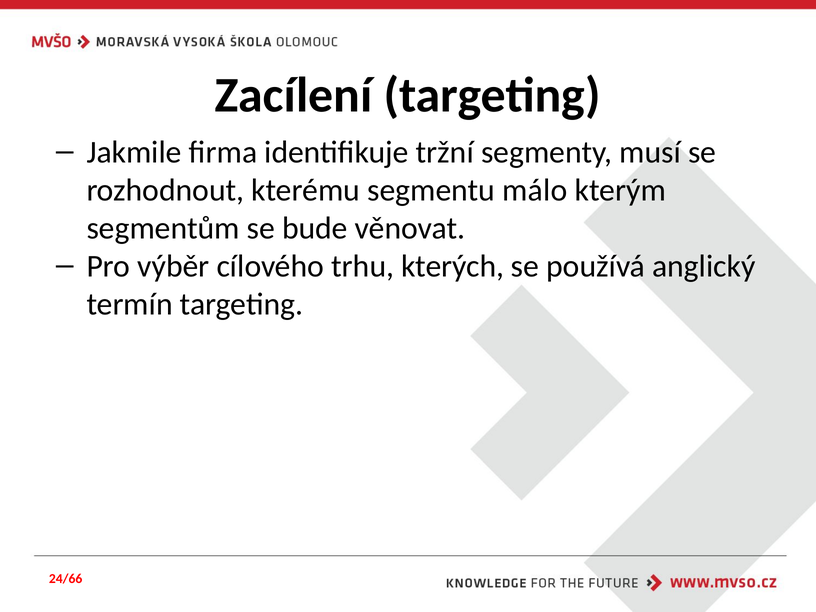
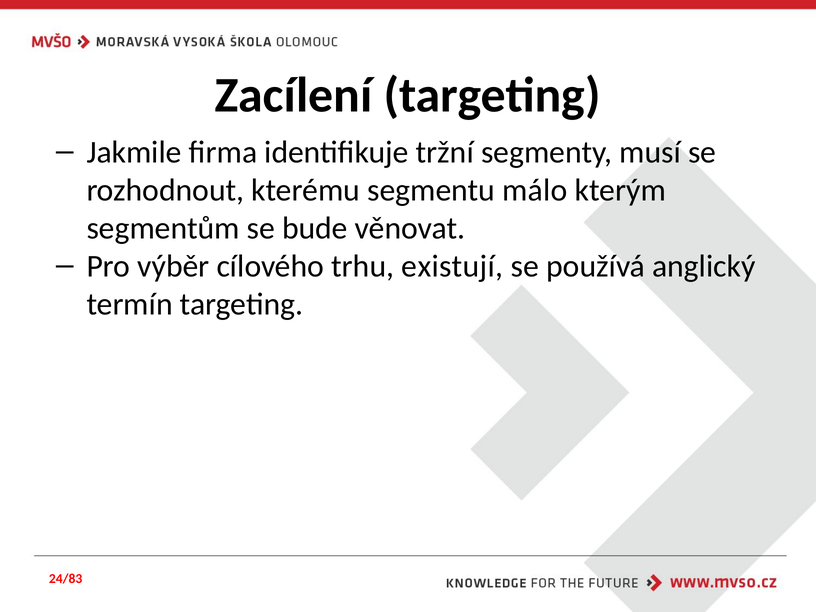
kterých: kterých -> existují (452, 266)
24/66: 24/66 -> 24/83 (66, 579)
